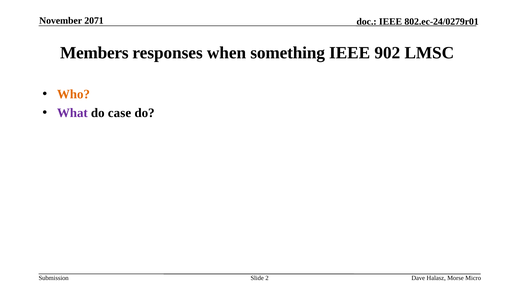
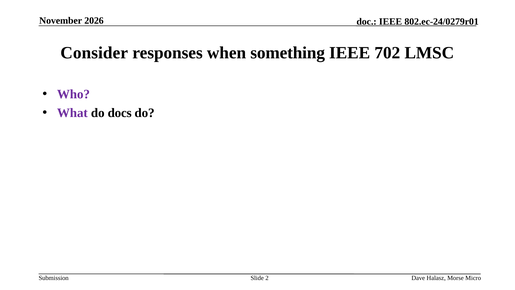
2071: 2071 -> 2026 (94, 20)
Members: Members -> Consider (94, 53)
902: 902 -> 702 (387, 53)
Who colour: orange -> purple (73, 94)
case: case -> docs (120, 113)
